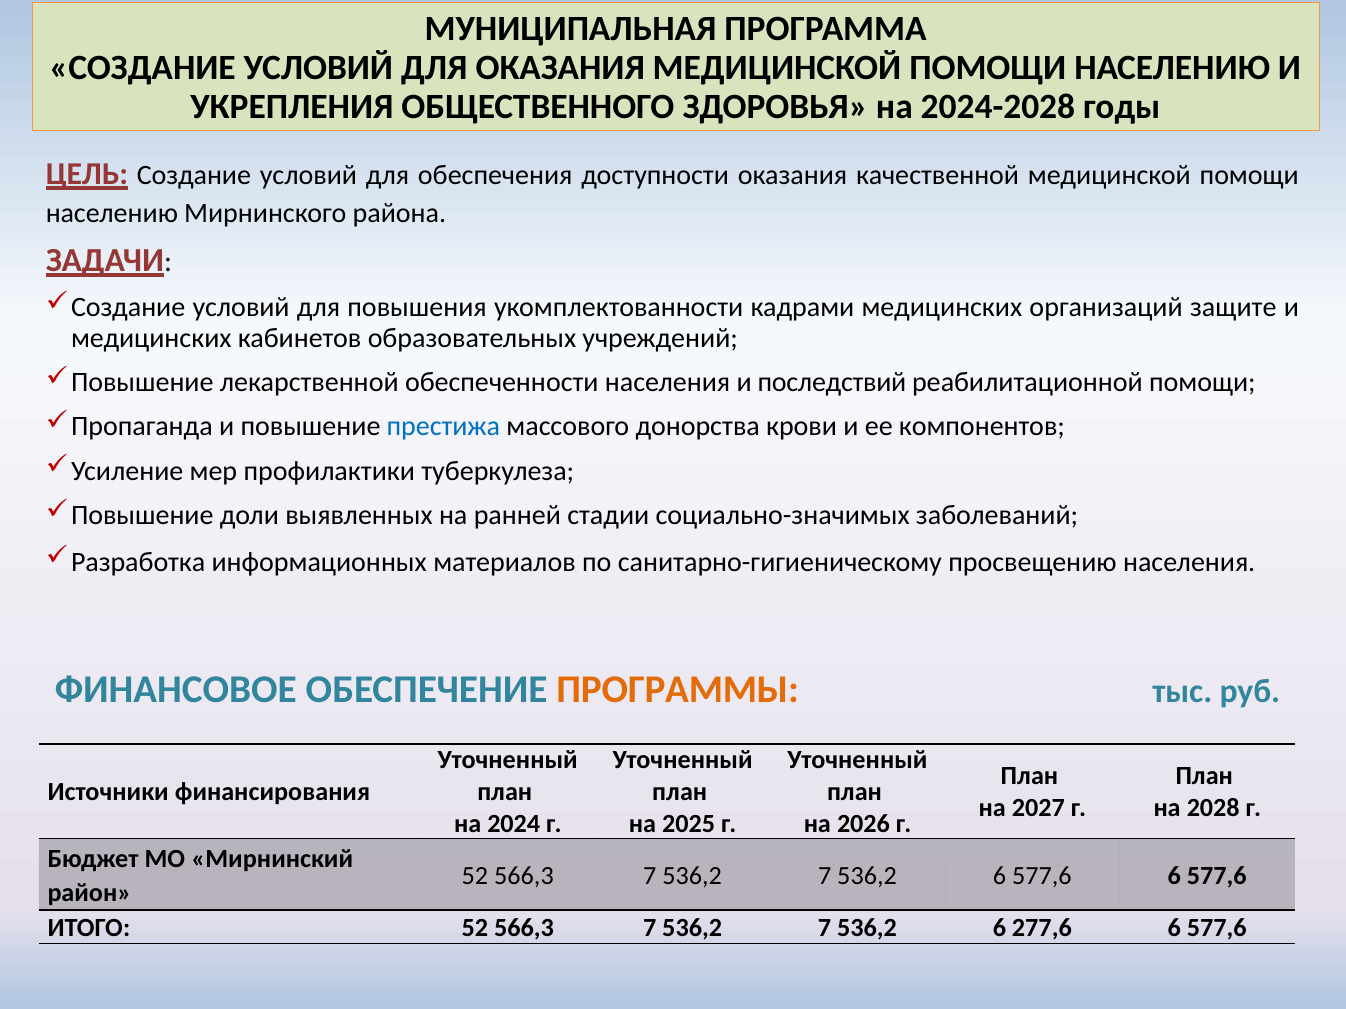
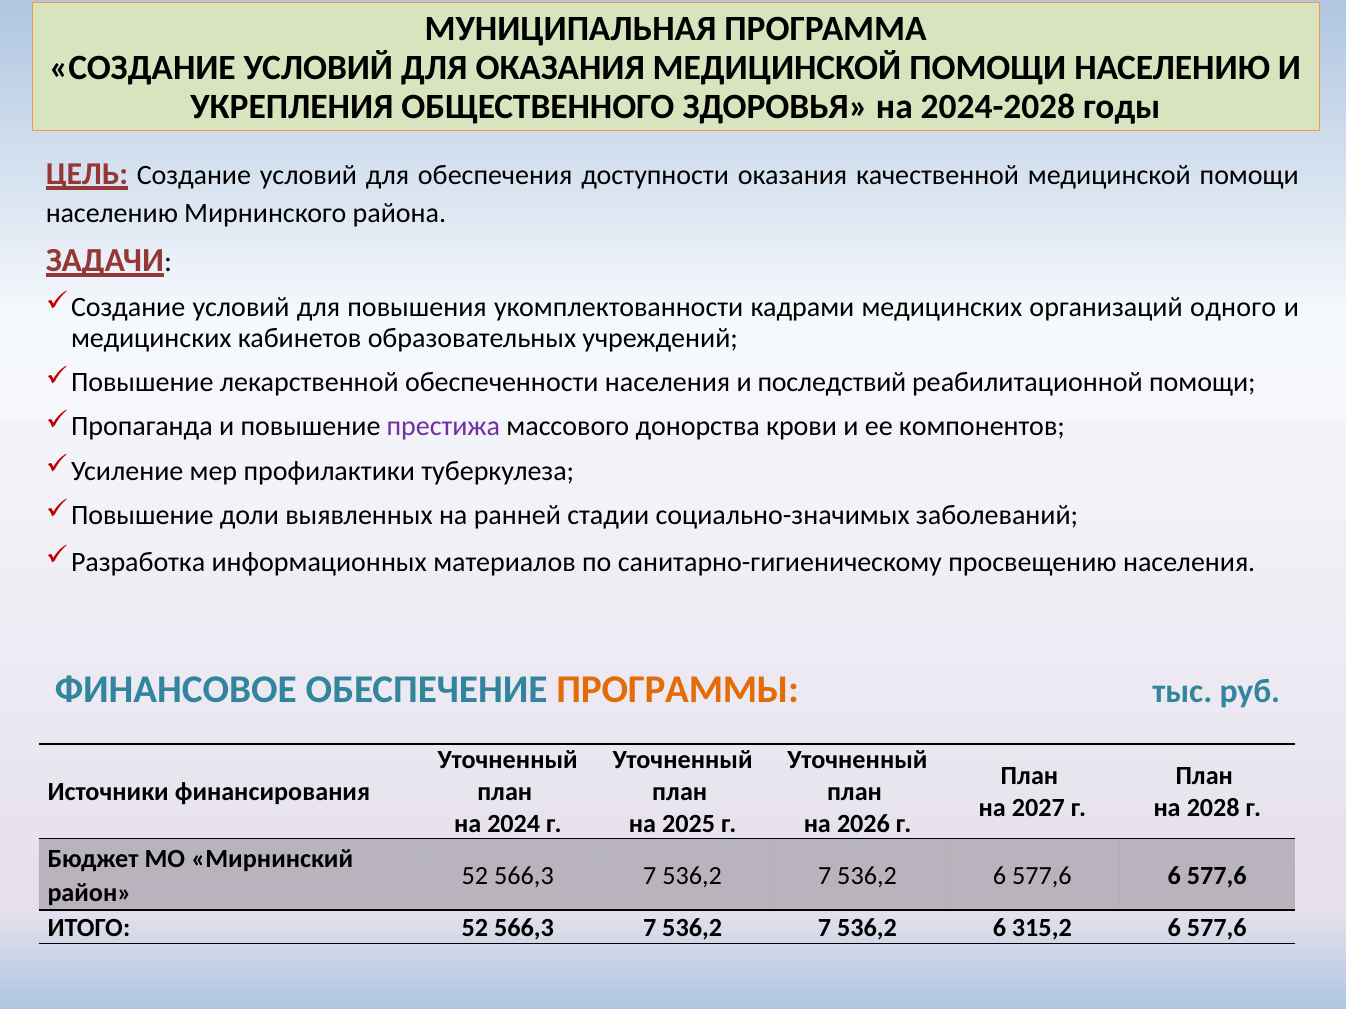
защите: защите -> одного (1233, 308)
престижа colour: blue -> purple (443, 427)
277,6: 277,6 -> 315,2 (1042, 929)
